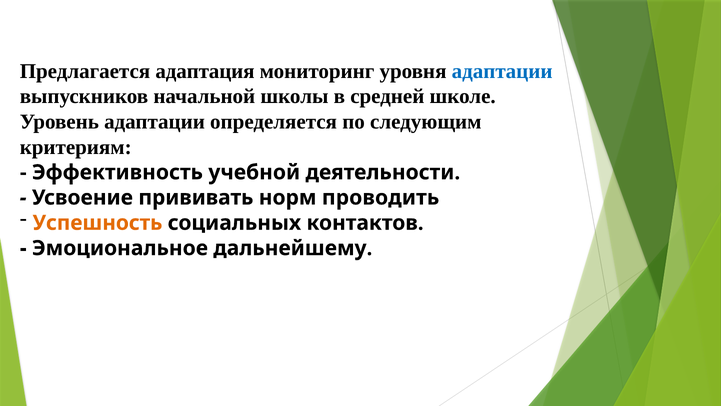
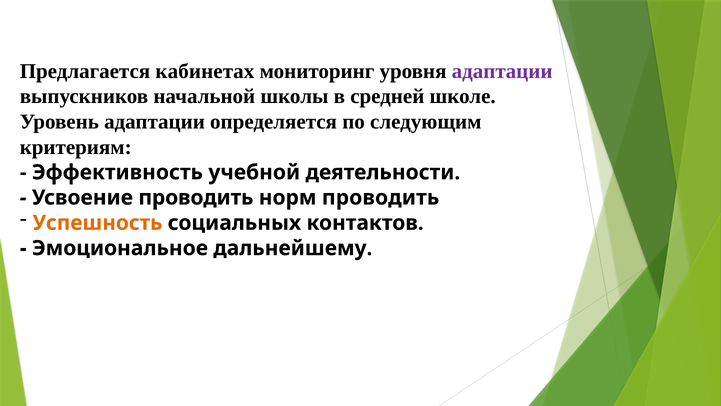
адаптация: адаптация -> кабинетах (205, 71)
адаптации colour: blue -> purple (502, 71)
Усвоение прививать: прививать -> проводить (196, 197)
